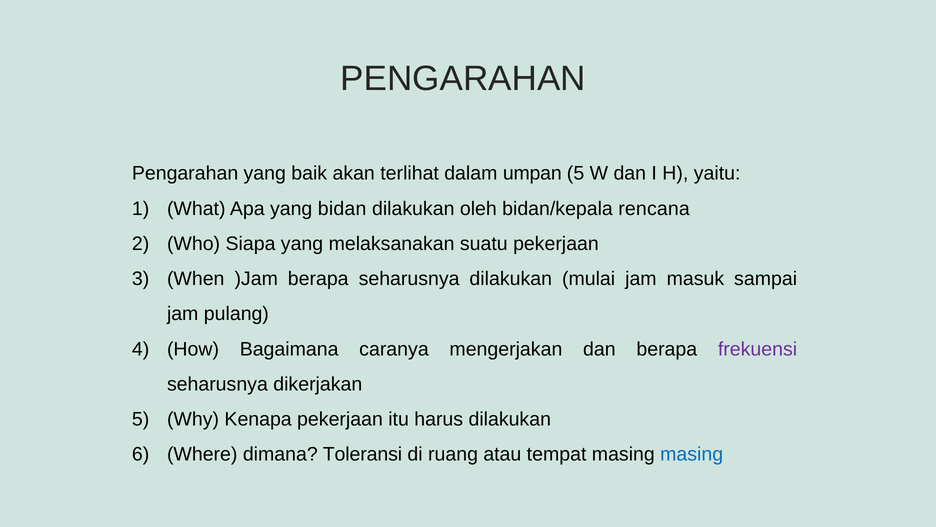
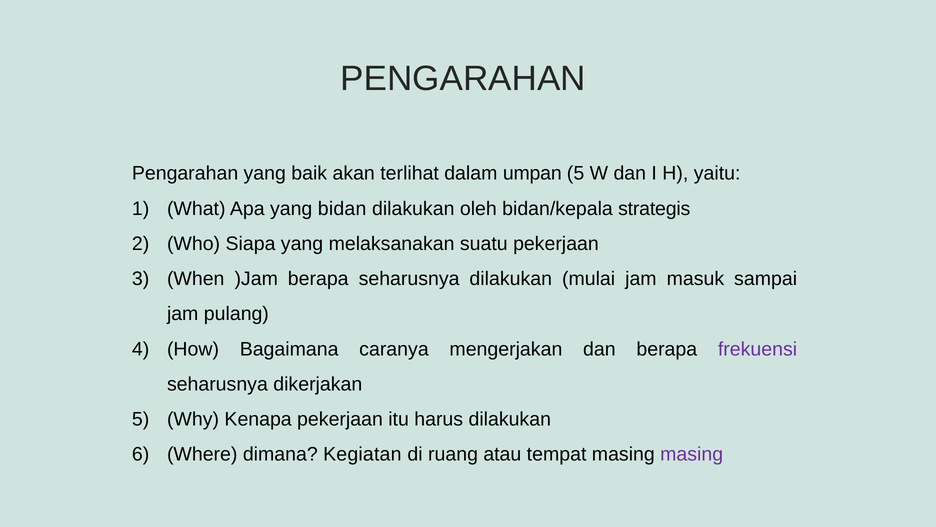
rencana: rencana -> strategis (654, 208)
Toleransi: Toleransi -> Kegiatan (362, 454)
masing colour: blue -> purple (692, 454)
